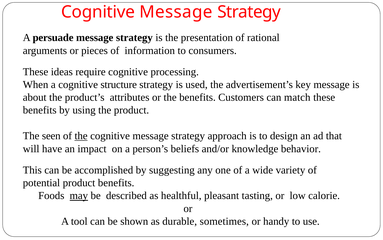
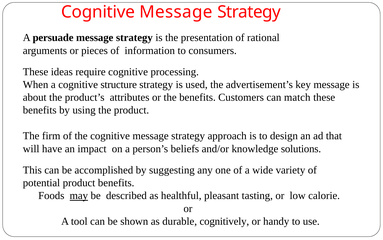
seen: seen -> firm (51, 136)
the underline: present -> none (81, 136)
behavior: behavior -> solutions (301, 148)
sometimes: sometimes -> cognitively (224, 221)
